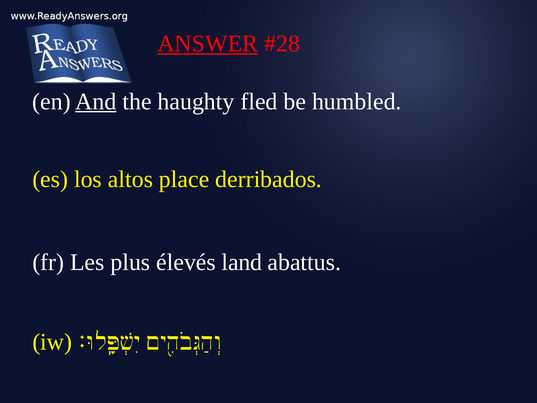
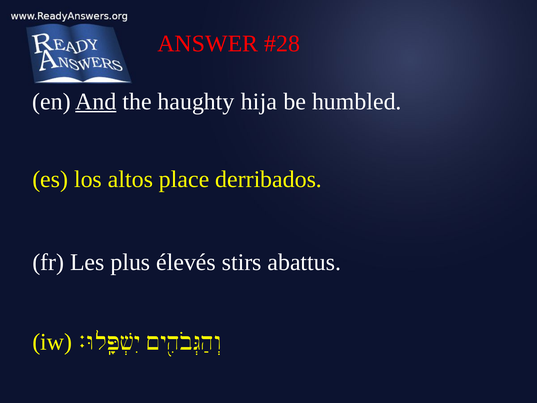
ANSWER underline: present -> none (208, 44)
fled: fled -> hija (259, 101)
land: land -> stirs (242, 262)
